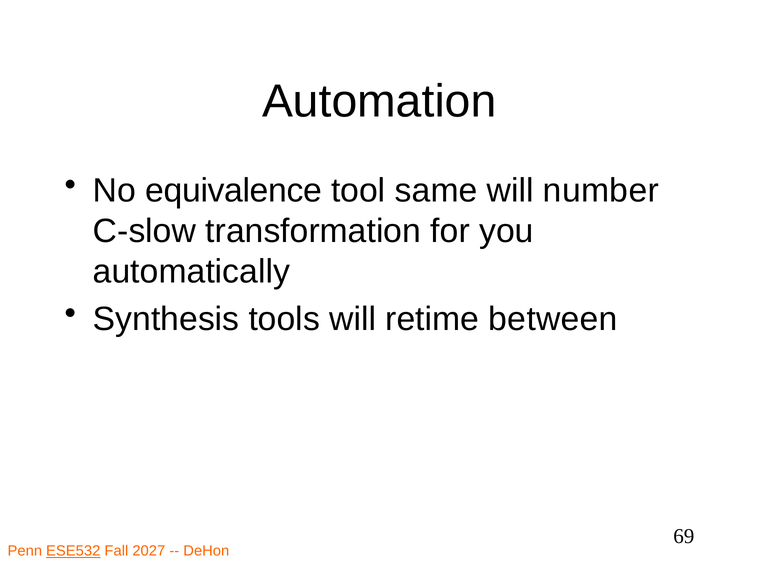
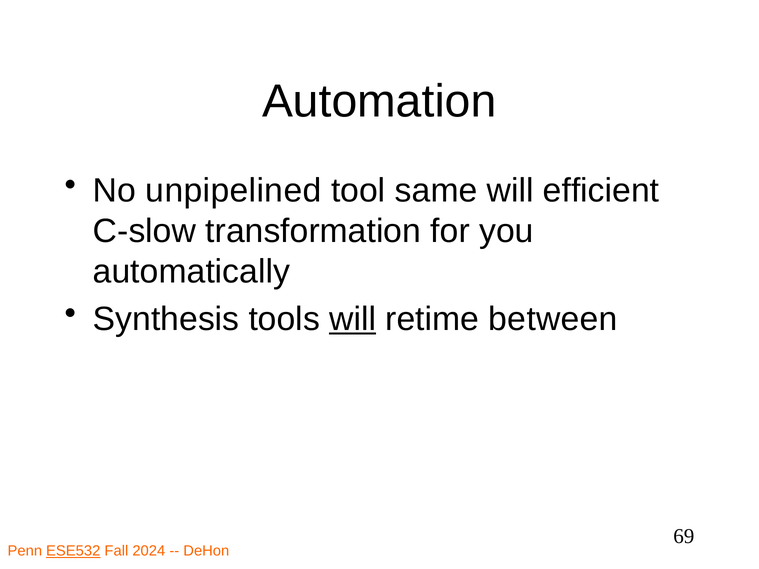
equivalence: equivalence -> unpipelined (233, 191)
number: number -> efficient (601, 191)
will underline: none -> present (353, 319)
2027: 2027 -> 2024 (149, 551)
